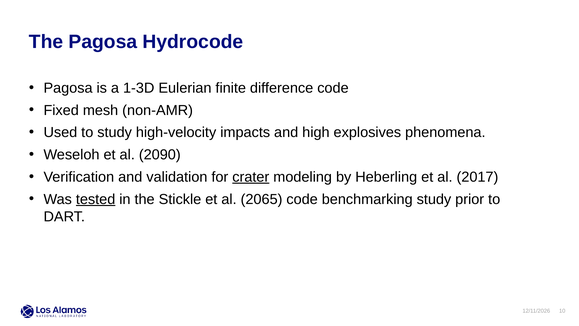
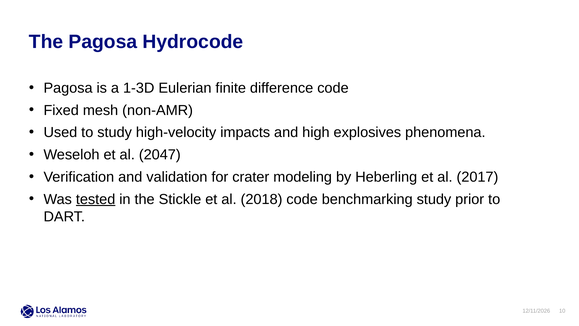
2090: 2090 -> 2047 (160, 155)
crater underline: present -> none (251, 177)
2065: 2065 -> 2018 (262, 199)
